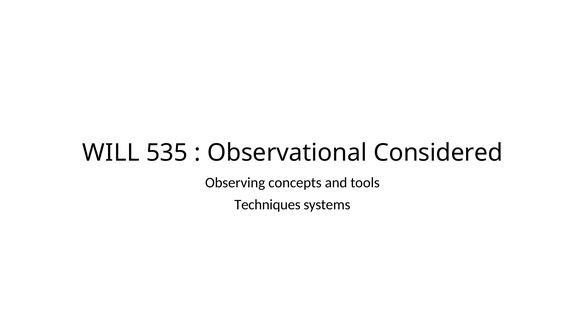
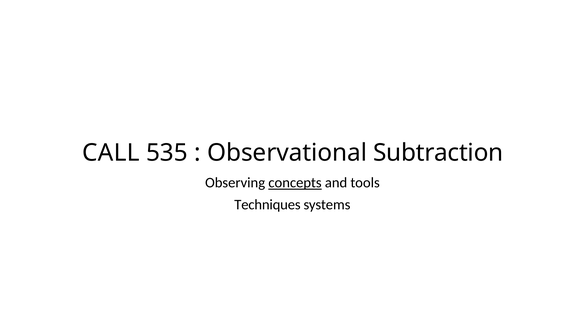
WILL: WILL -> CALL (111, 153)
Considered: Considered -> Subtraction (438, 153)
concepts underline: none -> present (295, 183)
